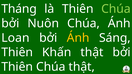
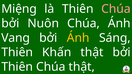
Tháng: Tháng -> Miệng (19, 9)
Chúa colour: light green -> pink (116, 9)
Loan: Loan -> Vang (16, 38)
